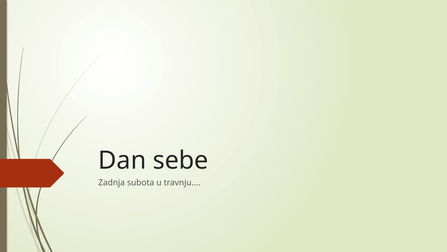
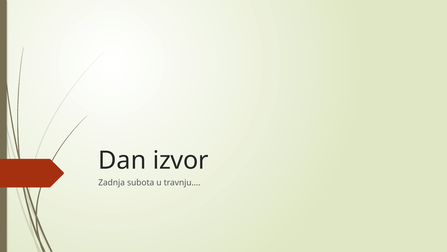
sebe: sebe -> izvor (181, 160)
